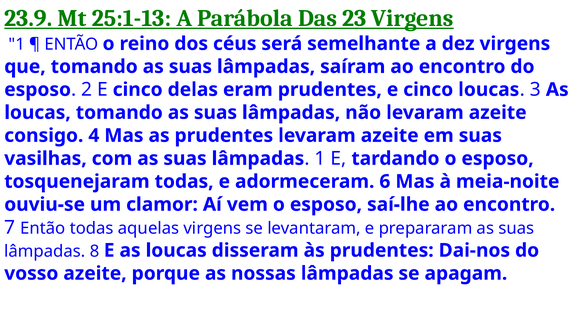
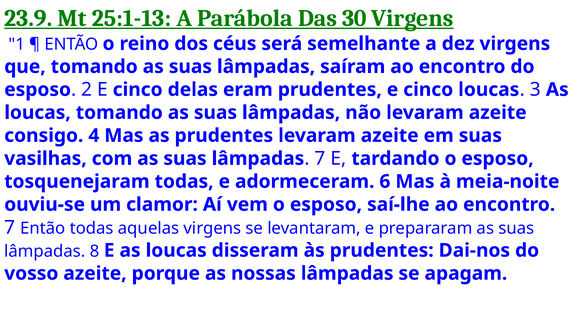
23: 23 -> 30 (354, 18)
1: 1 -> 7 (320, 159)
